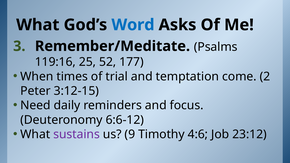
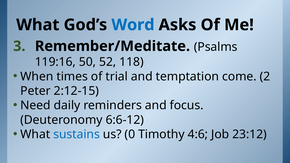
25: 25 -> 50 (87, 62)
177: 177 -> 118 (131, 62)
3:12-15: 3:12-15 -> 2:12-15 (76, 91)
sustains colour: purple -> blue (77, 135)
9: 9 -> 0 (130, 135)
